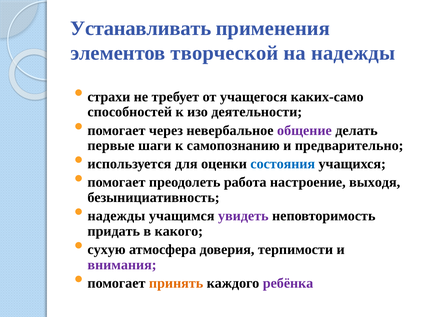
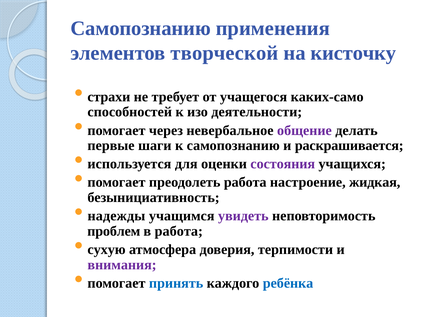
Устанавливать: Устанавливать -> Самопознанию (141, 29)
на надежды: надежды -> кисточку (353, 53)
предварительно: предварительно -> раскрашивается (349, 146)
состояния colour: blue -> purple (283, 164)
выходя: выходя -> жидкая (375, 182)
придать: придать -> проблем (114, 231)
в какого: какого -> работа (179, 231)
принять colour: orange -> blue (176, 283)
ребёнка colour: purple -> blue (288, 283)
